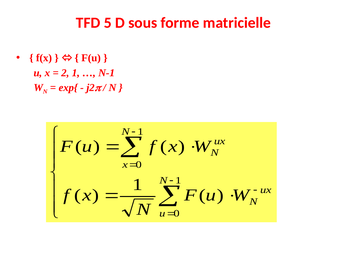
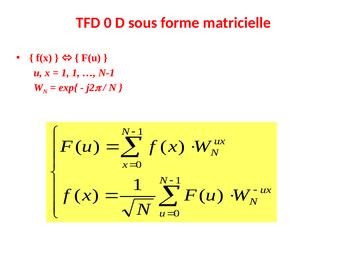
TFD 5: 5 -> 0 (108, 23)
2: 2 -> 1 (65, 73)
